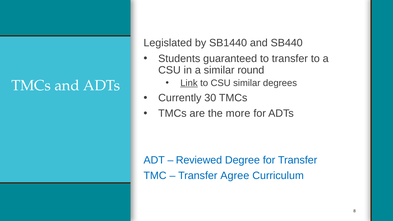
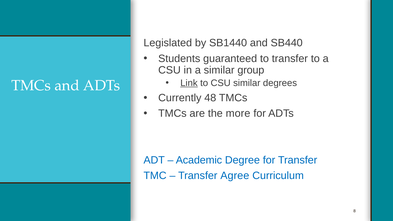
round: round -> group (251, 70)
30: 30 -> 48 (210, 98)
Reviewed: Reviewed -> Academic (199, 160)
